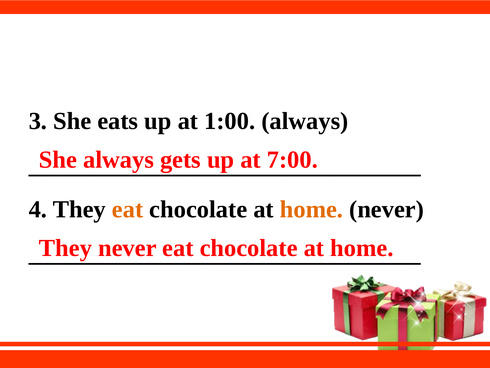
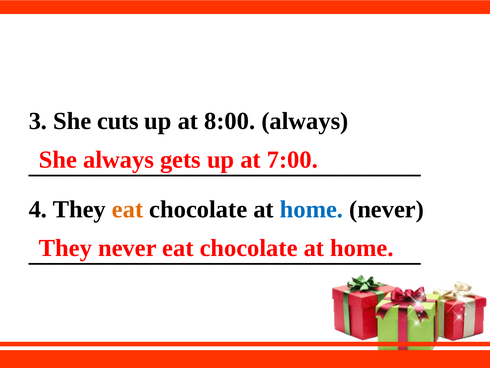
eats: eats -> cuts (118, 121)
1:00: 1:00 -> 8:00 (230, 121)
home colour: orange -> blue (311, 209)
